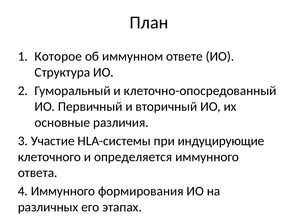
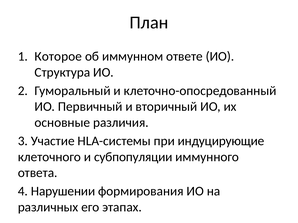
определяется: определяется -> субпопуляции (133, 157)
4 Иммунного: Иммунного -> Нарушении (63, 192)
